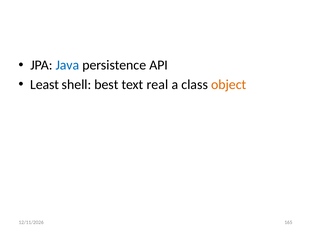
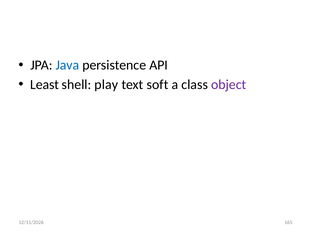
best: best -> play (106, 85)
real: real -> soft (157, 85)
object colour: orange -> purple (229, 85)
